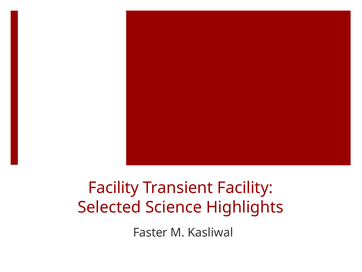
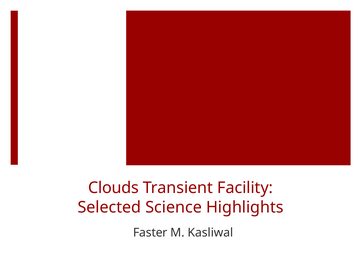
Facility: Facility -> Clouds (113, 188)
